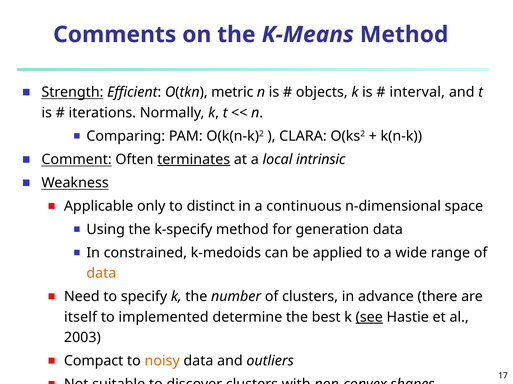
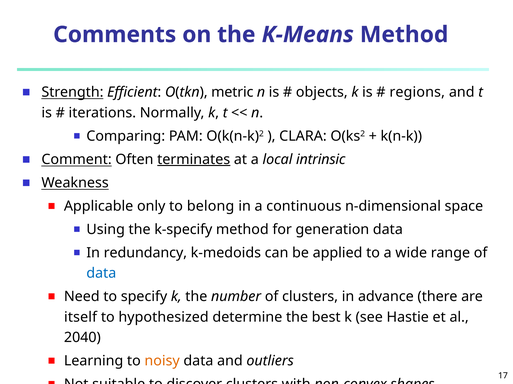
interval: interval -> regions (417, 92)
distinct: distinct -> belong (211, 206)
constrained: constrained -> redundancy (145, 253)
data colour: orange -> blue (101, 274)
implemented: implemented -> hypothesized (164, 318)
see underline: present -> none (369, 318)
2003: 2003 -> 2040 (82, 338)
Compact: Compact -> Learning (94, 362)
